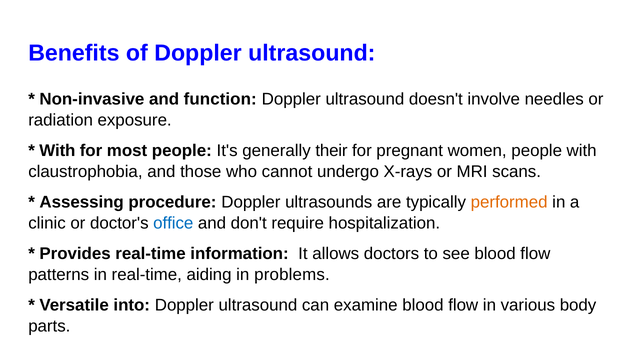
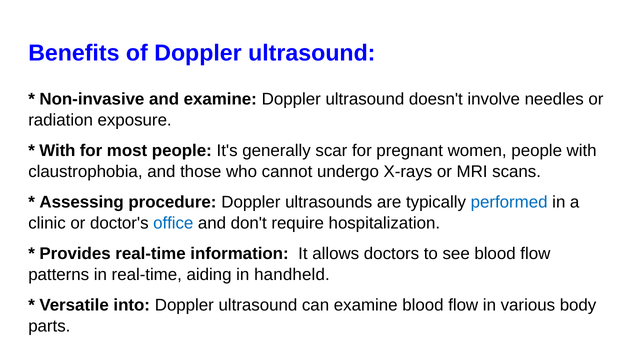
and function: function -> examine (220, 99)
their: their -> scar (331, 151)
performed colour: orange -> blue (509, 202)
problems: problems -> handheld (292, 275)
